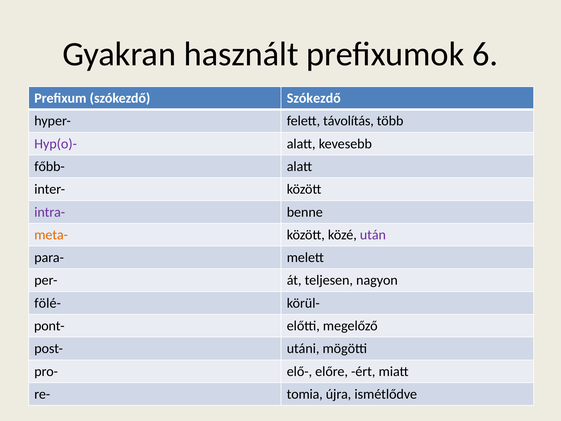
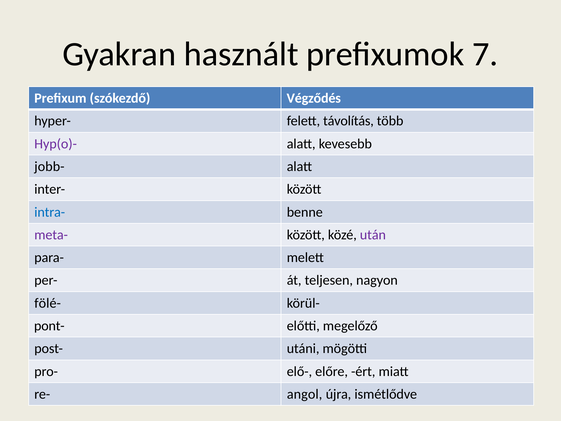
6: 6 -> 7 (485, 54)
szókezdő Szókezdő: Szókezdő -> Végződés (314, 98)
főbb-: főbb- -> jobb- (49, 166)
intra- colour: purple -> blue (50, 212)
meta- colour: orange -> purple (51, 235)
tomia: tomia -> angol (305, 394)
